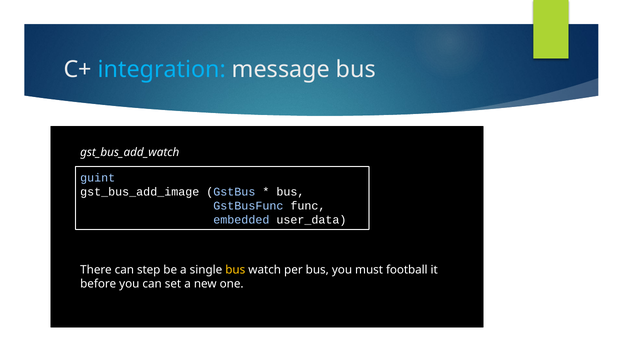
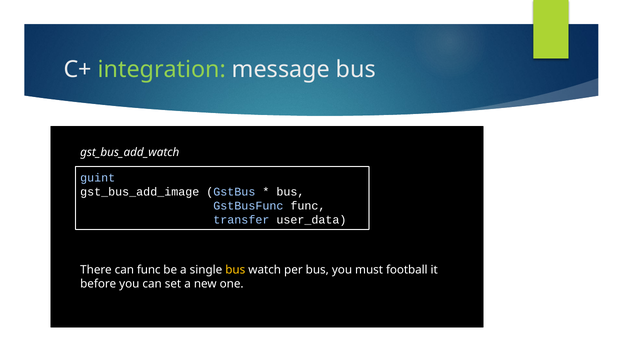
integration colour: light blue -> light green (162, 69)
embedded: embedded -> transfer (241, 219)
can step: step -> func (149, 269)
